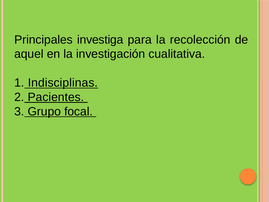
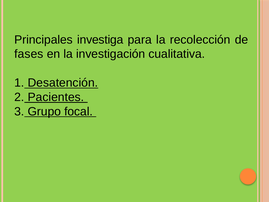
aquel: aquel -> fases (29, 54)
Indisciplinas: Indisciplinas -> Desatención (63, 83)
